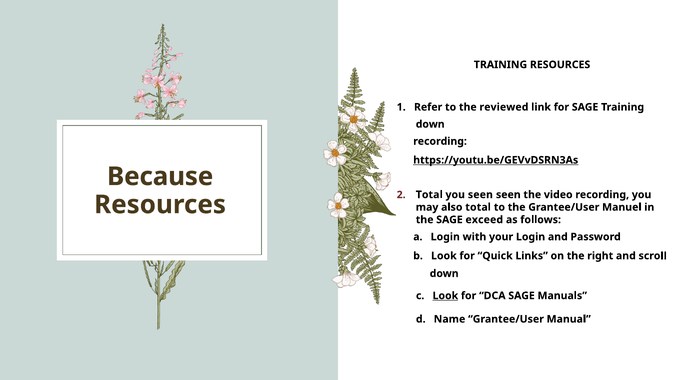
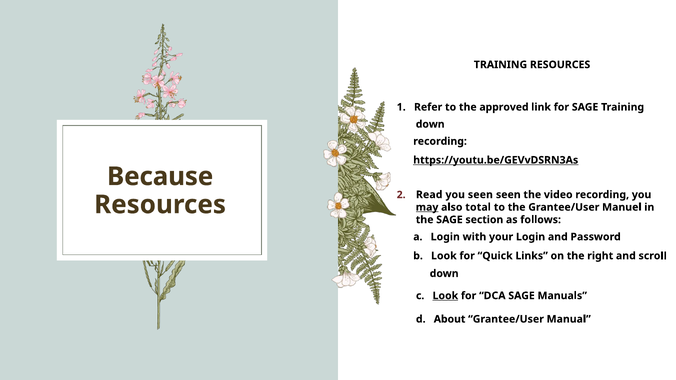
reviewed: reviewed -> approved (504, 107)
Total: Total -> Read (429, 195)
may underline: none -> present (427, 207)
exceed: exceed -> section (484, 220)
Name: Name -> About (450, 319)
